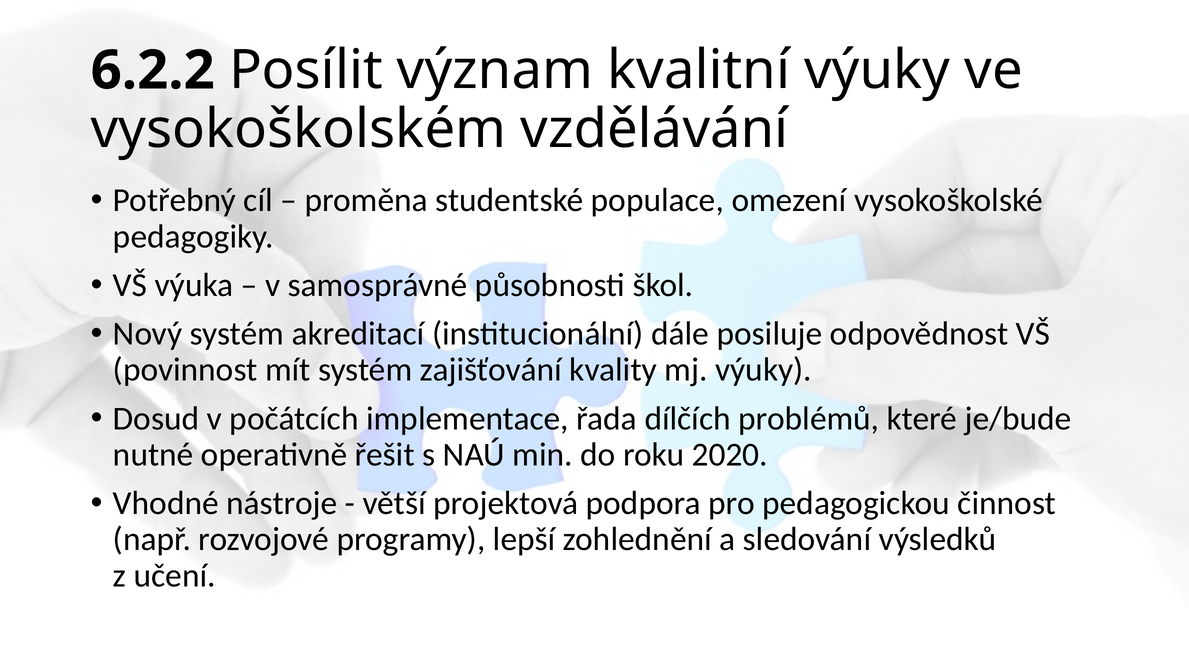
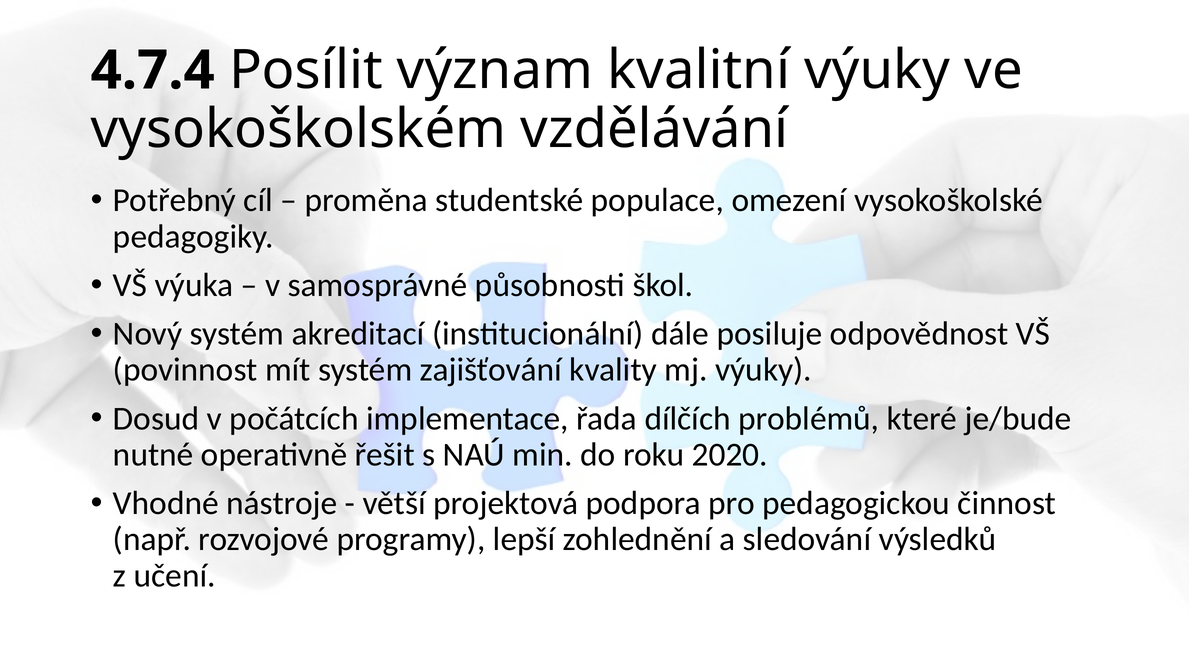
6.2.2: 6.2.2 -> 4.7.4 (153, 70)
